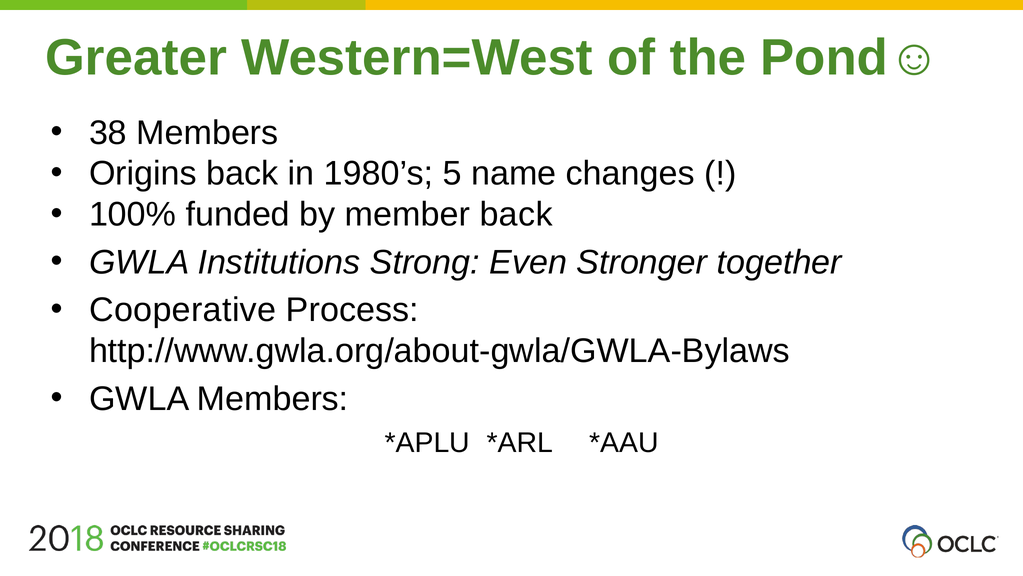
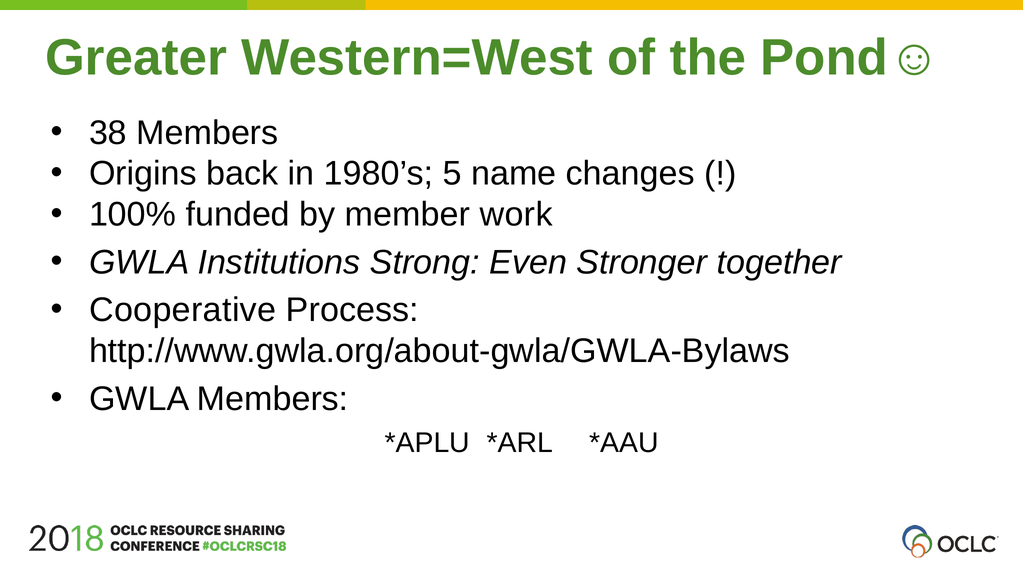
member back: back -> work (516, 214)
